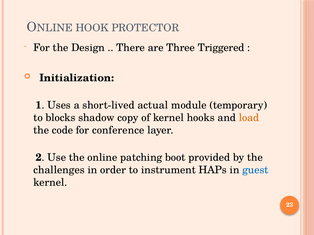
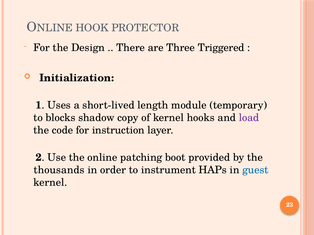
actual: actual -> length (153, 105)
load colour: orange -> purple (249, 118)
conference: conference -> instruction (118, 131)
challenges: challenges -> thousands (59, 170)
